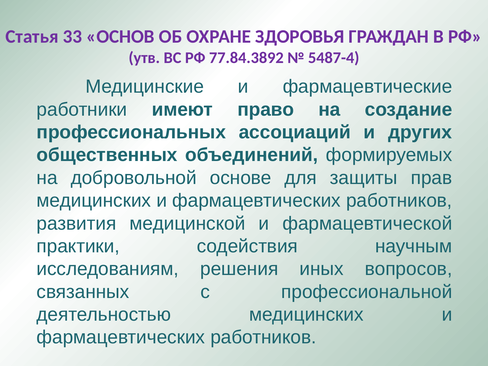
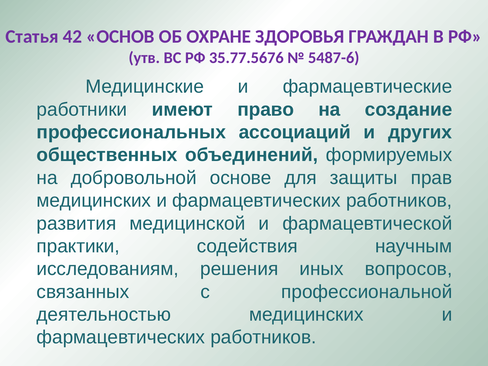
33: 33 -> 42 (72, 37)
77.84.3892: 77.84.3892 -> 35.77.5676 (246, 58)
5487-4: 5487-4 -> 5487-6 (334, 58)
